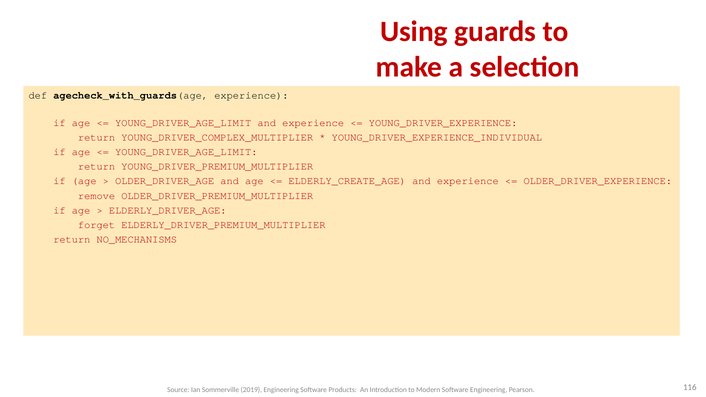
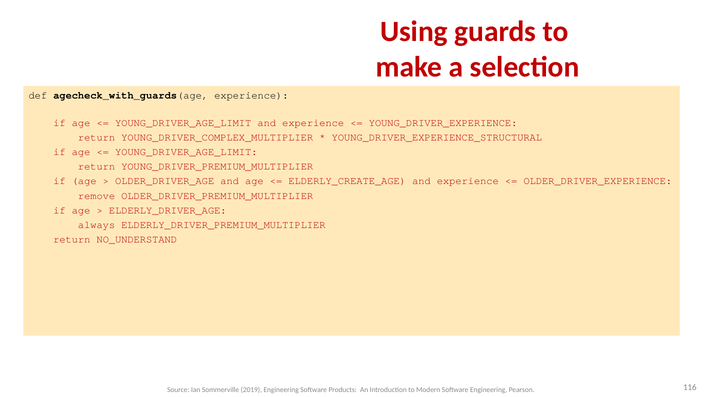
YOUNG_DRIVER_EXPERIENCE_INDIVIDUAL: YOUNG_DRIVER_EXPERIENCE_INDIVIDUAL -> YOUNG_DRIVER_EXPERIENCE_STRUCTURAL (437, 137)
forget: forget -> always (97, 225)
NO_MECHANISMS: NO_MECHANISMS -> NO_UNDERSTAND (137, 239)
